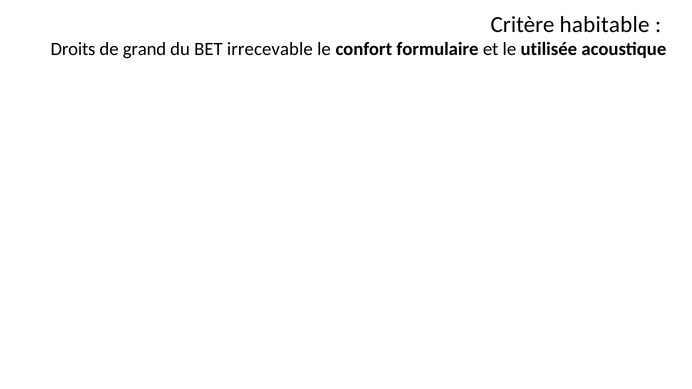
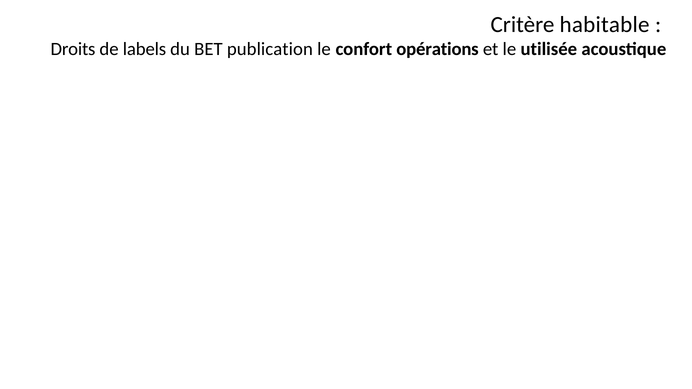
grand: grand -> labels (145, 49)
irrecevable: irrecevable -> publication (270, 49)
formulaire: formulaire -> opérations (438, 49)
